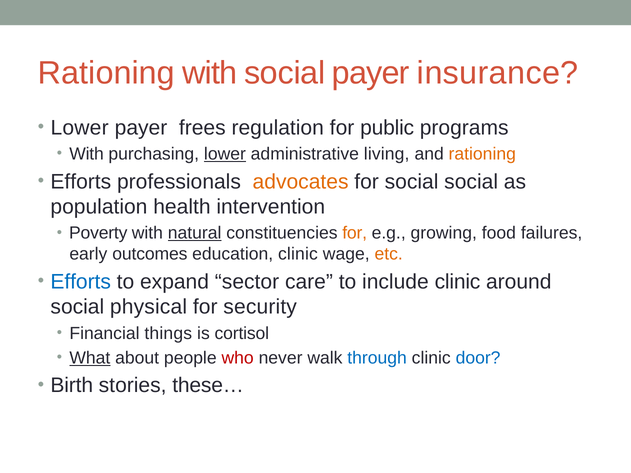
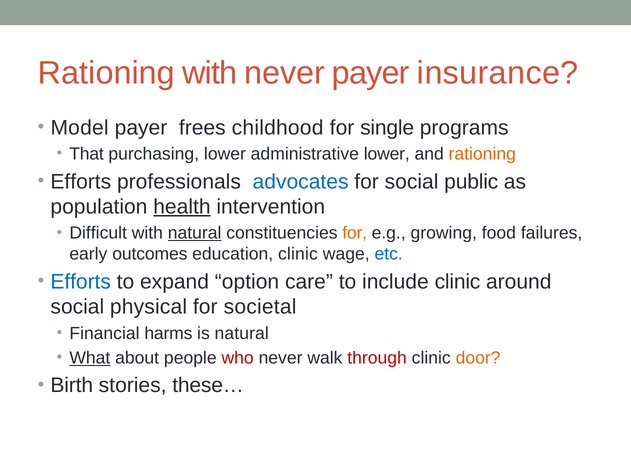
with social: social -> never (285, 73)
Lower: Lower -> Model (80, 128)
regulation: regulation -> childhood (278, 128)
public: public -> single (387, 128)
With: With -> That (87, 154)
lower underline: present -> none (225, 154)
administrative living: living -> lower (387, 154)
advocates colour: orange -> blue (301, 182)
social social: social -> public (471, 182)
health underline: none -> present (182, 207)
Poverty: Poverty -> Difficult (98, 233)
etc colour: orange -> blue (389, 254)
sector: sector -> option (247, 282)
security: security -> societal (260, 307)
things: things -> harms (168, 334)
is cortisol: cortisol -> natural (242, 334)
through colour: blue -> red (377, 358)
door colour: blue -> orange (478, 358)
